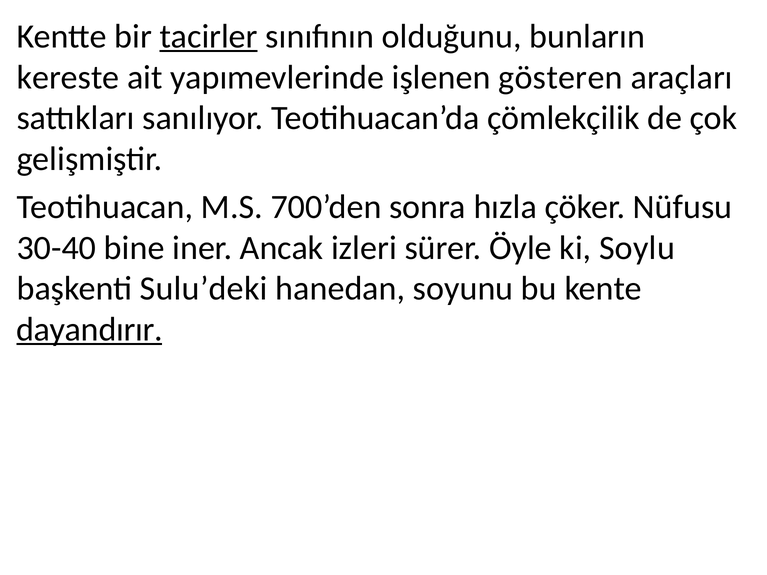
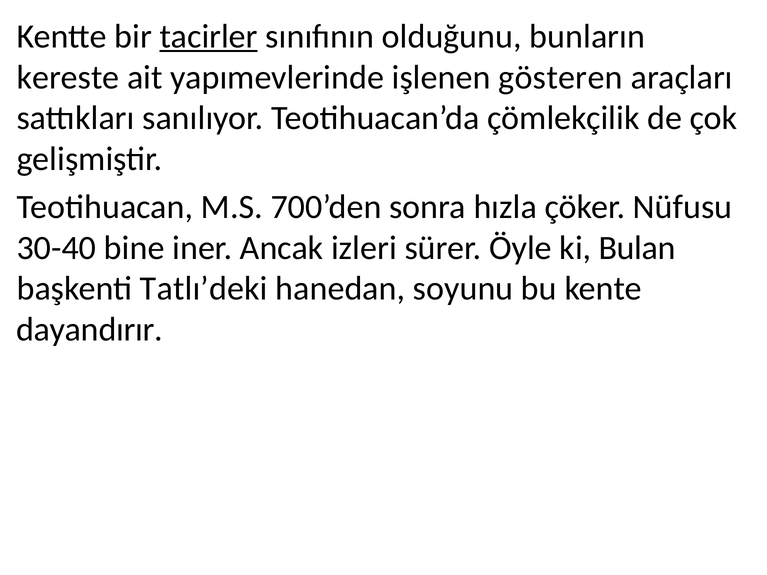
Soylu: Soylu -> Bulan (637, 248)
Sulu’deki: Sulu’deki -> Tatlı’deki (204, 289)
dayandırır underline: present -> none (90, 330)
